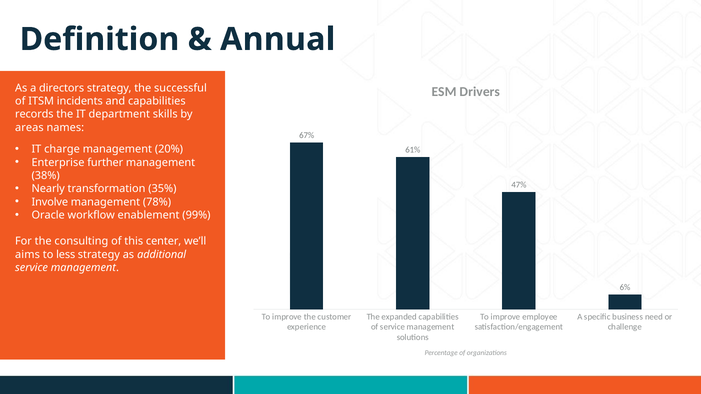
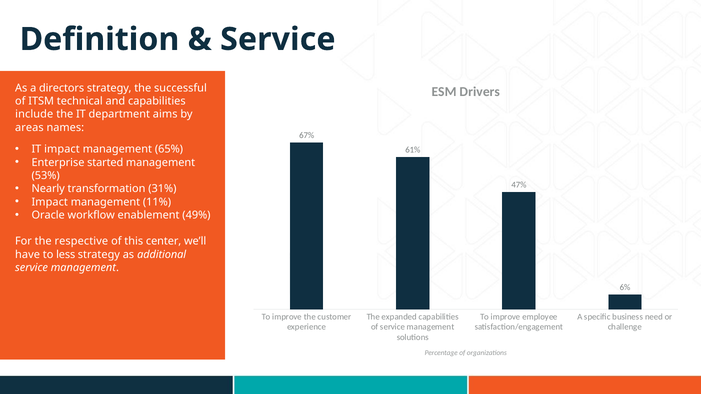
Annual: Annual -> Service (278, 39)
incidents: incidents -> technical (80, 101)
records: records -> include (34, 114)
skills: skills -> aims (165, 114)
IT charge: charge -> impact (62, 149)
20%: 20% -> 65% (169, 149)
further: further -> started (105, 163)
38%: 38% -> 53% (46, 176)
35%: 35% -> 31% (162, 189)
Involve: Involve -> Impact (50, 202)
78%: 78% -> 11% (157, 202)
99%: 99% -> 49% (196, 215)
consulting: consulting -> respective (81, 241)
aims: aims -> have (28, 255)
